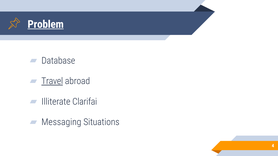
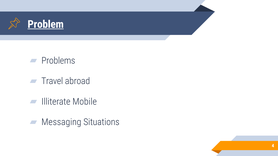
Database: Database -> Problems (58, 61)
Travel underline: present -> none (52, 81)
Clarifai: Clarifai -> Mobile (85, 102)
